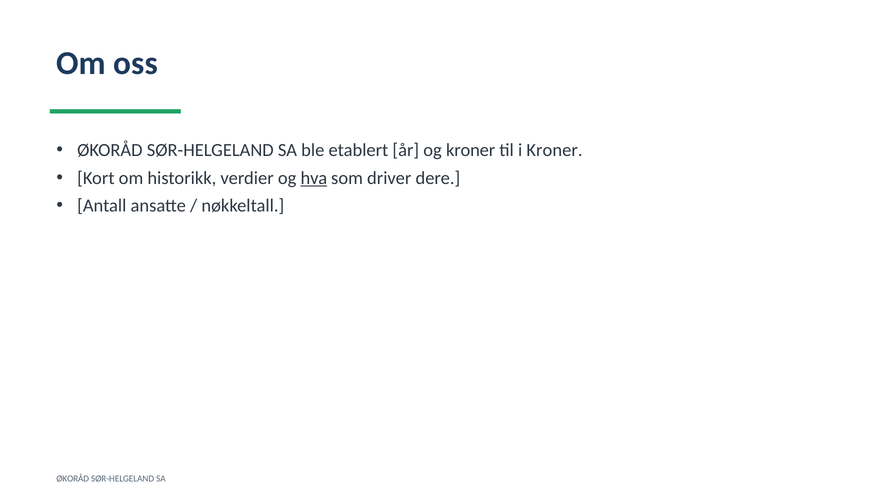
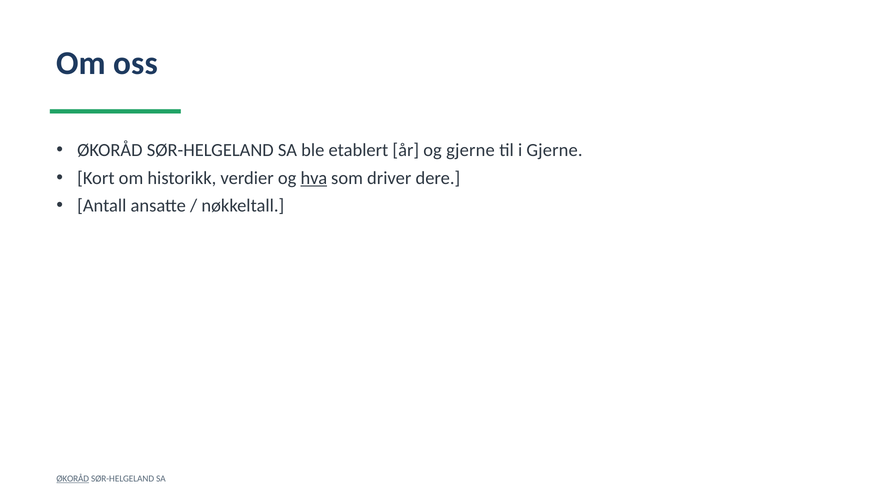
og kroner: kroner -> gjerne (470, 150)
i Kroner: Kroner -> Gjerne (554, 150)
ØKORÅD underline: none -> present (73, 479)
